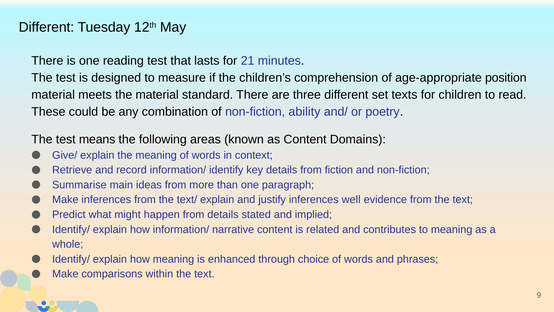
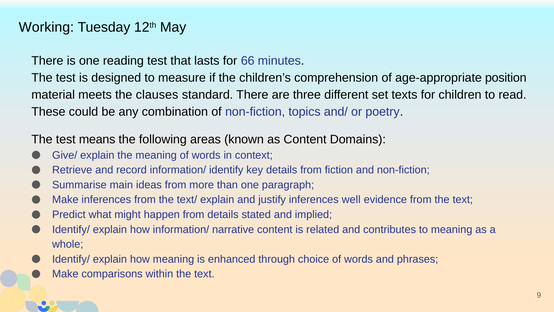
Different: Different -> Working (46, 27)
21: 21 -> 66 (248, 61)
the material: material -> clauses (157, 95)
ability: ability -> topics (305, 112)
